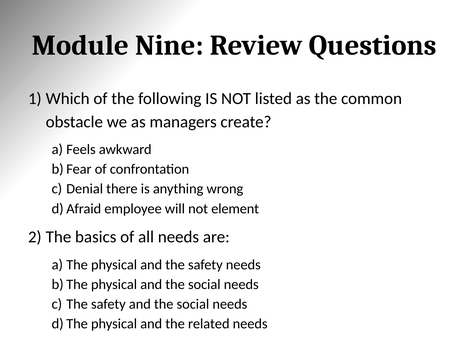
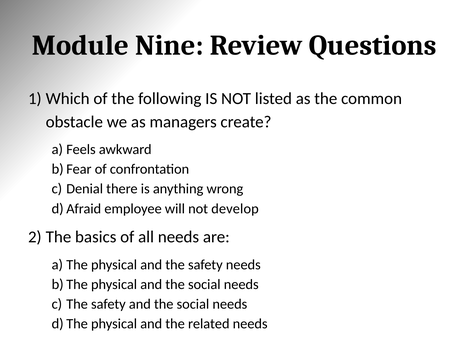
element: element -> develop (235, 209)
